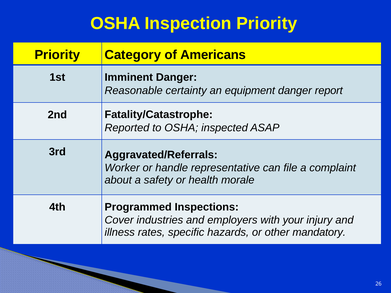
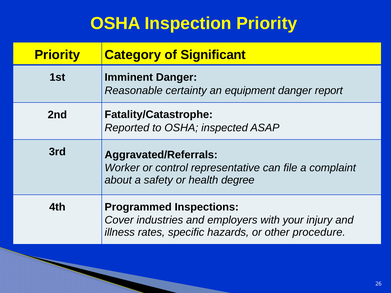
Americans: Americans -> Significant (213, 55)
handle: handle -> control (172, 168)
morale: morale -> degree (238, 180)
mandatory: mandatory -> procedure (319, 232)
